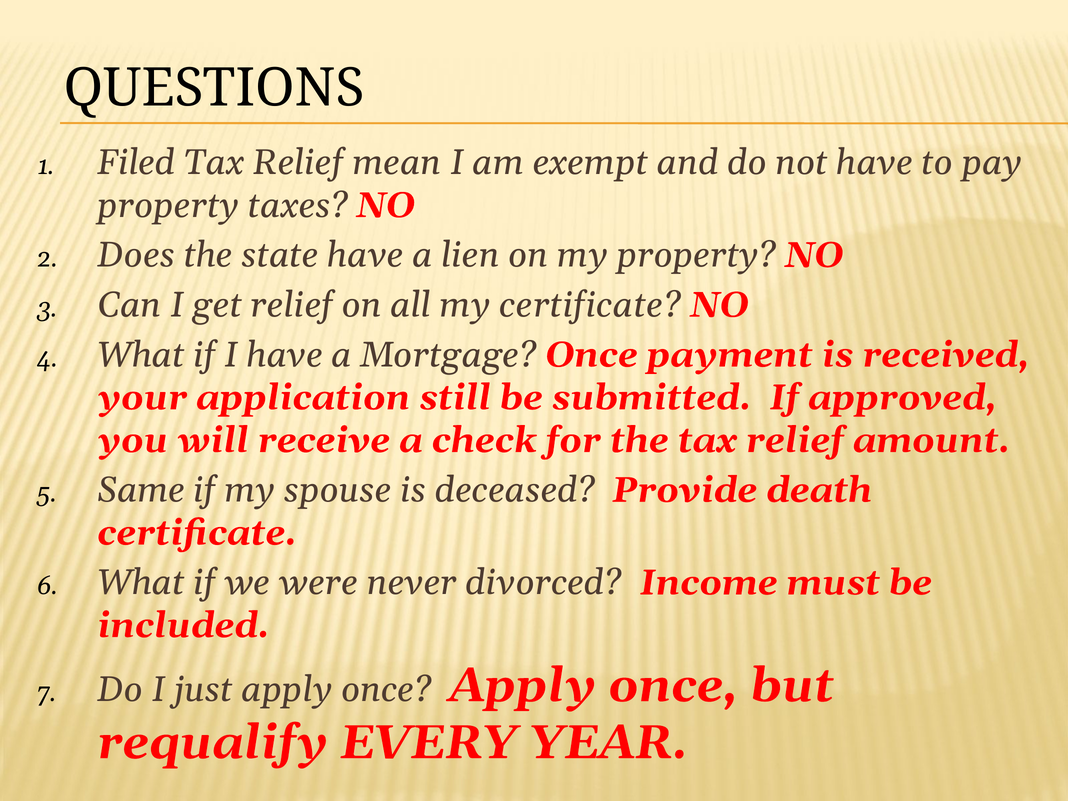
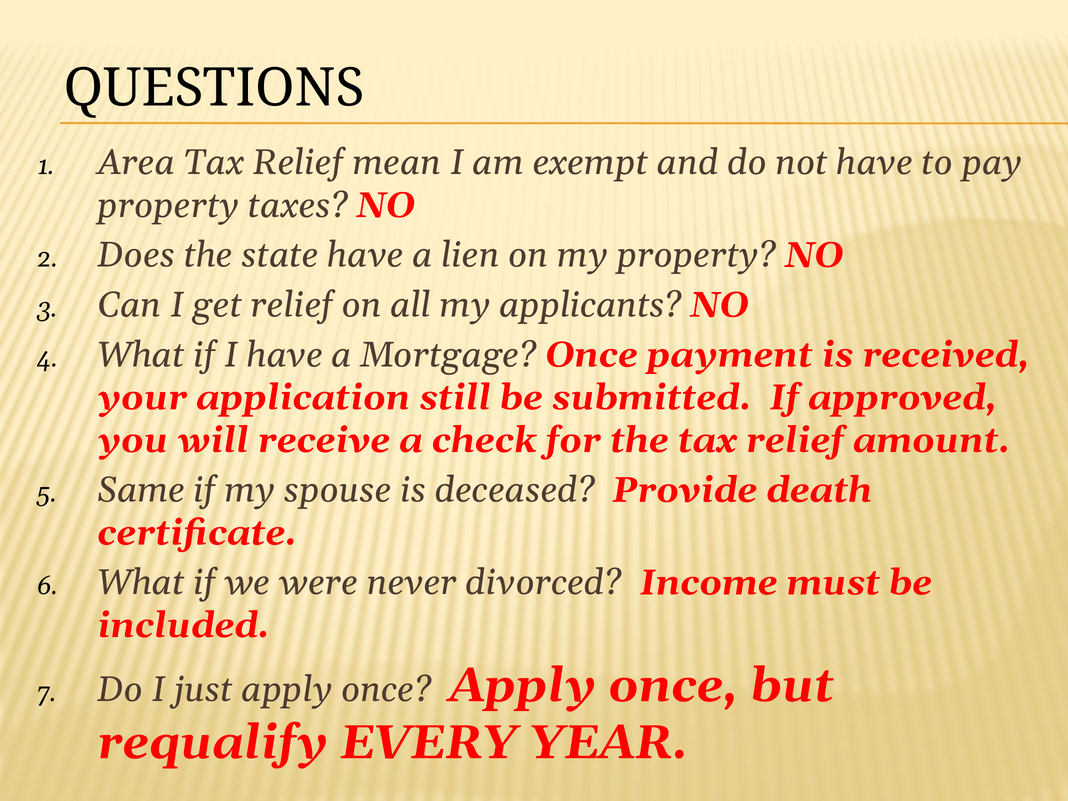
Filed: Filed -> Area (136, 163)
my certificate: certificate -> applicants (590, 305)
